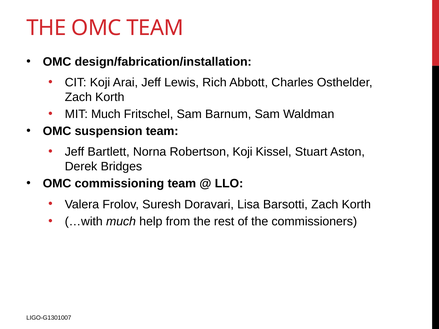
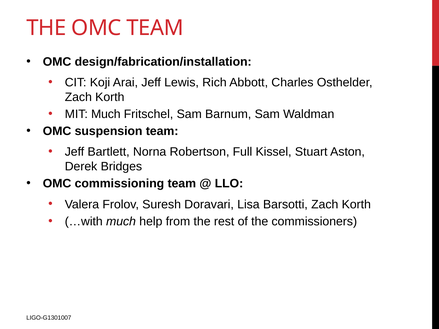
Robertson Koji: Koji -> Full (242, 152)
